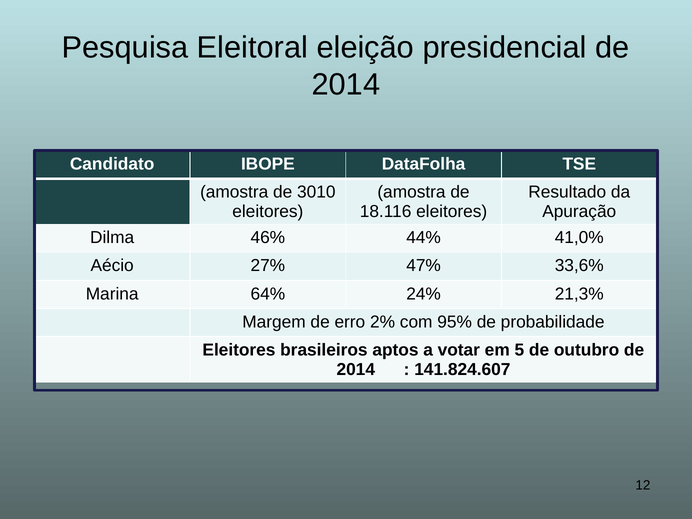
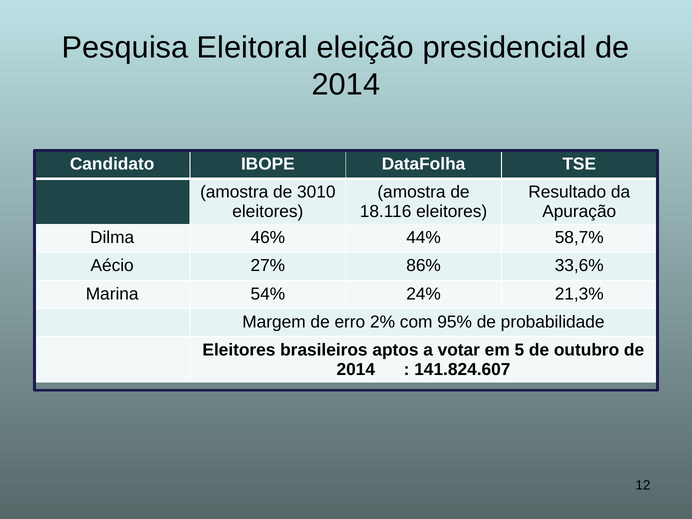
41,0%: 41,0% -> 58,7% (579, 238)
47%: 47% -> 86% (424, 266)
64%: 64% -> 54% (268, 294)
